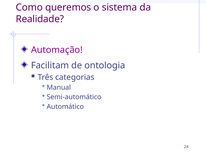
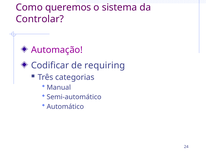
Realidade: Realidade -> Controlar (40, 19)
Facilitam: Facilitam -> Codificar (50, 66)
ontologia: ontologia -> requiring (105, 66)
